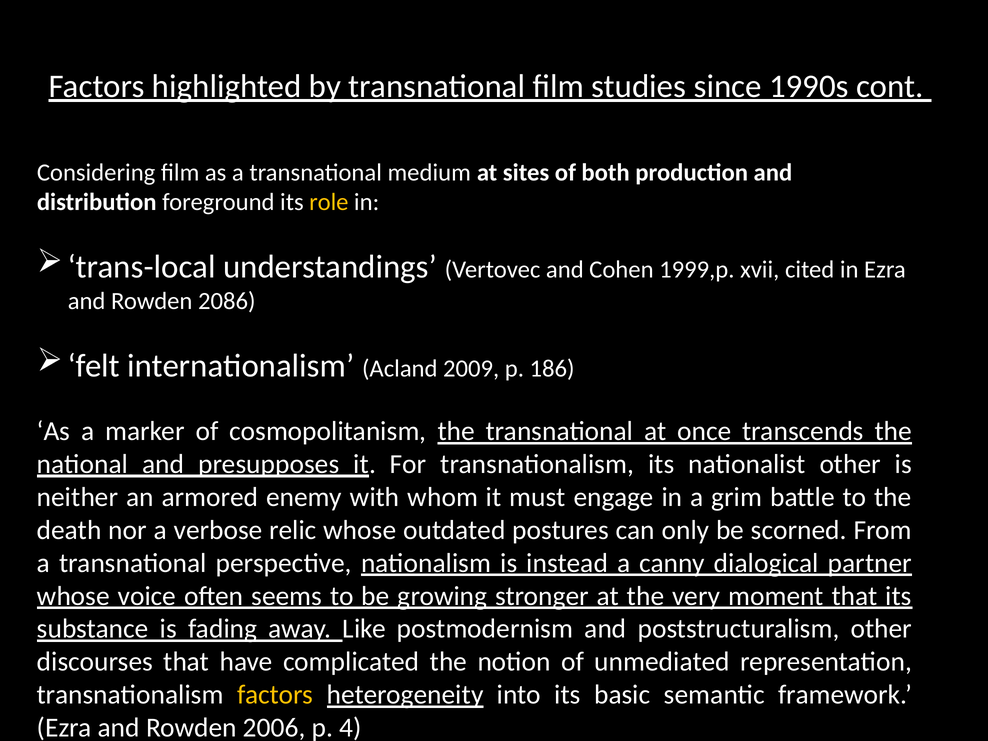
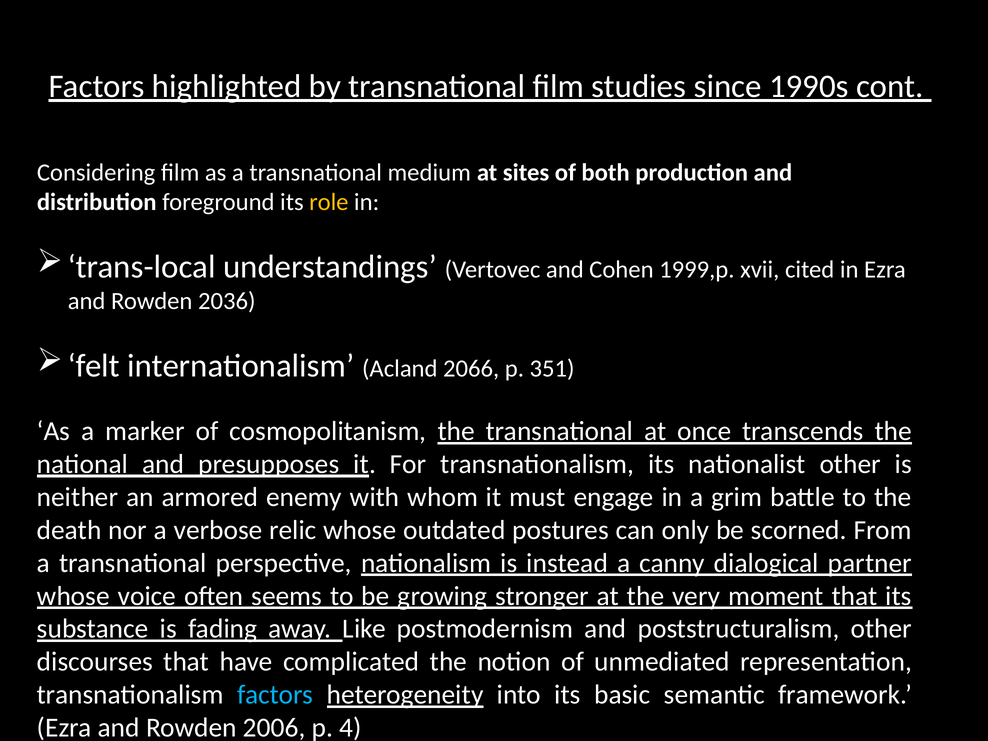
2086: 2086 -> 2036 (227, 301)
2009: 2009 -> 2066 (471, 368)
186: 186 -> 351 (552, 368)
factors colour: yellow -> light blue (275, 695)
